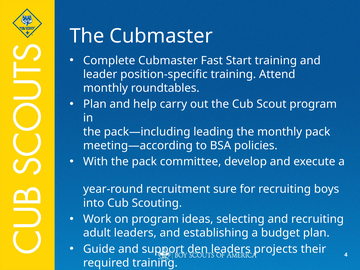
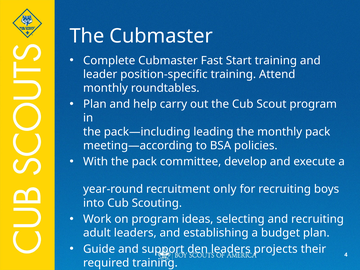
sure: sure -> only (225, 189)
